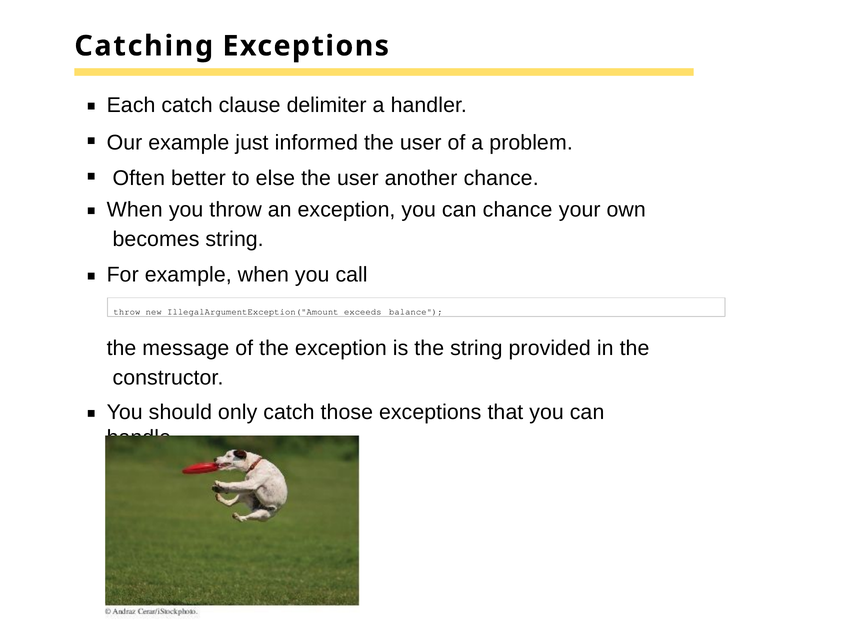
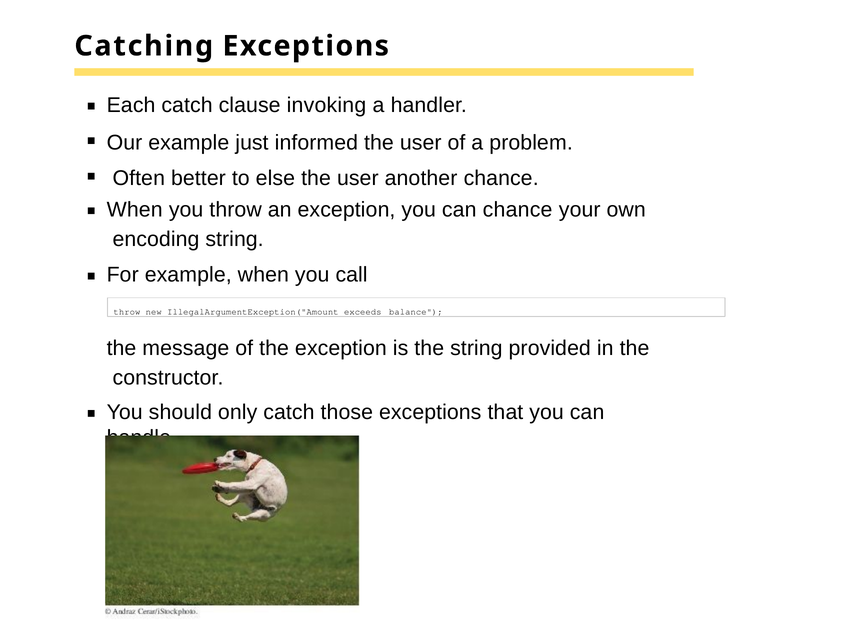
delimiter: delimiter -> invoking (326, 105)
becomes: becomes -> encoding (156, 239)
